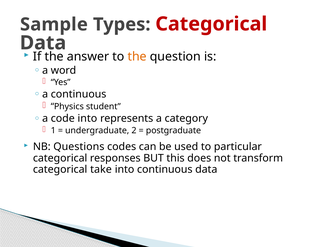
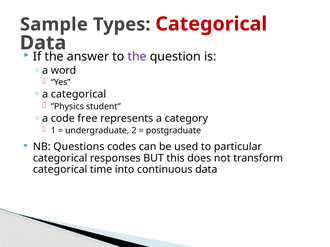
the colour: orange -> purple (137, 57)
a continuous: continuous -> categorical (79, 94)
code into: into -> free (87, 119)
take: take -> time (101, 170)
